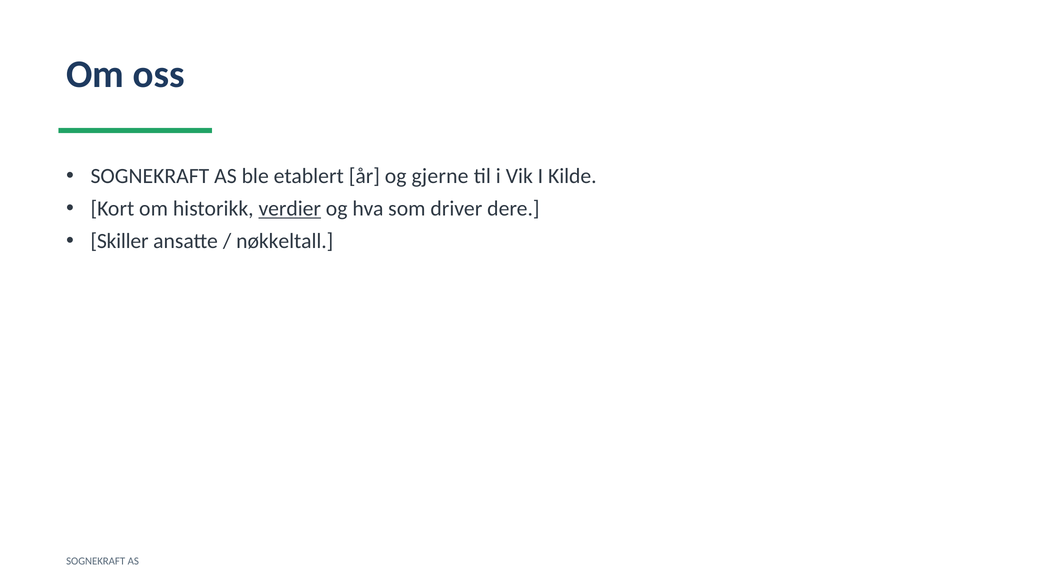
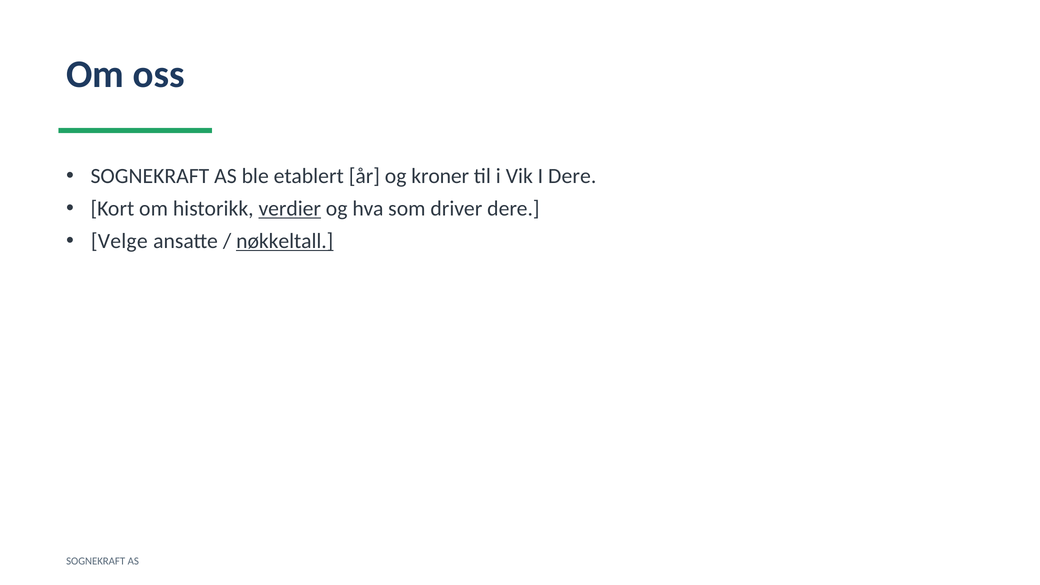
gjerne: gjerne -> kroner (440, 176)
I Kilde: Kilde -> Dere (572, 176)
Skiller: Skiller -> Velge (119, 241)
nøkkeltall underline: none -> present (285, 241)
